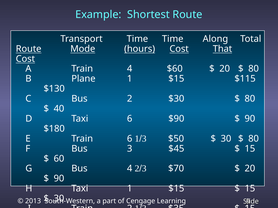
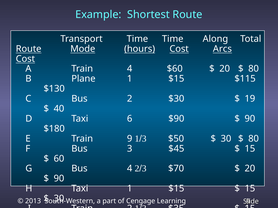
That: That -> Arcs (222, 49)
80: 80 -> 19 (250, 99)
Train 6: 6 -> 9 (130, 139)
